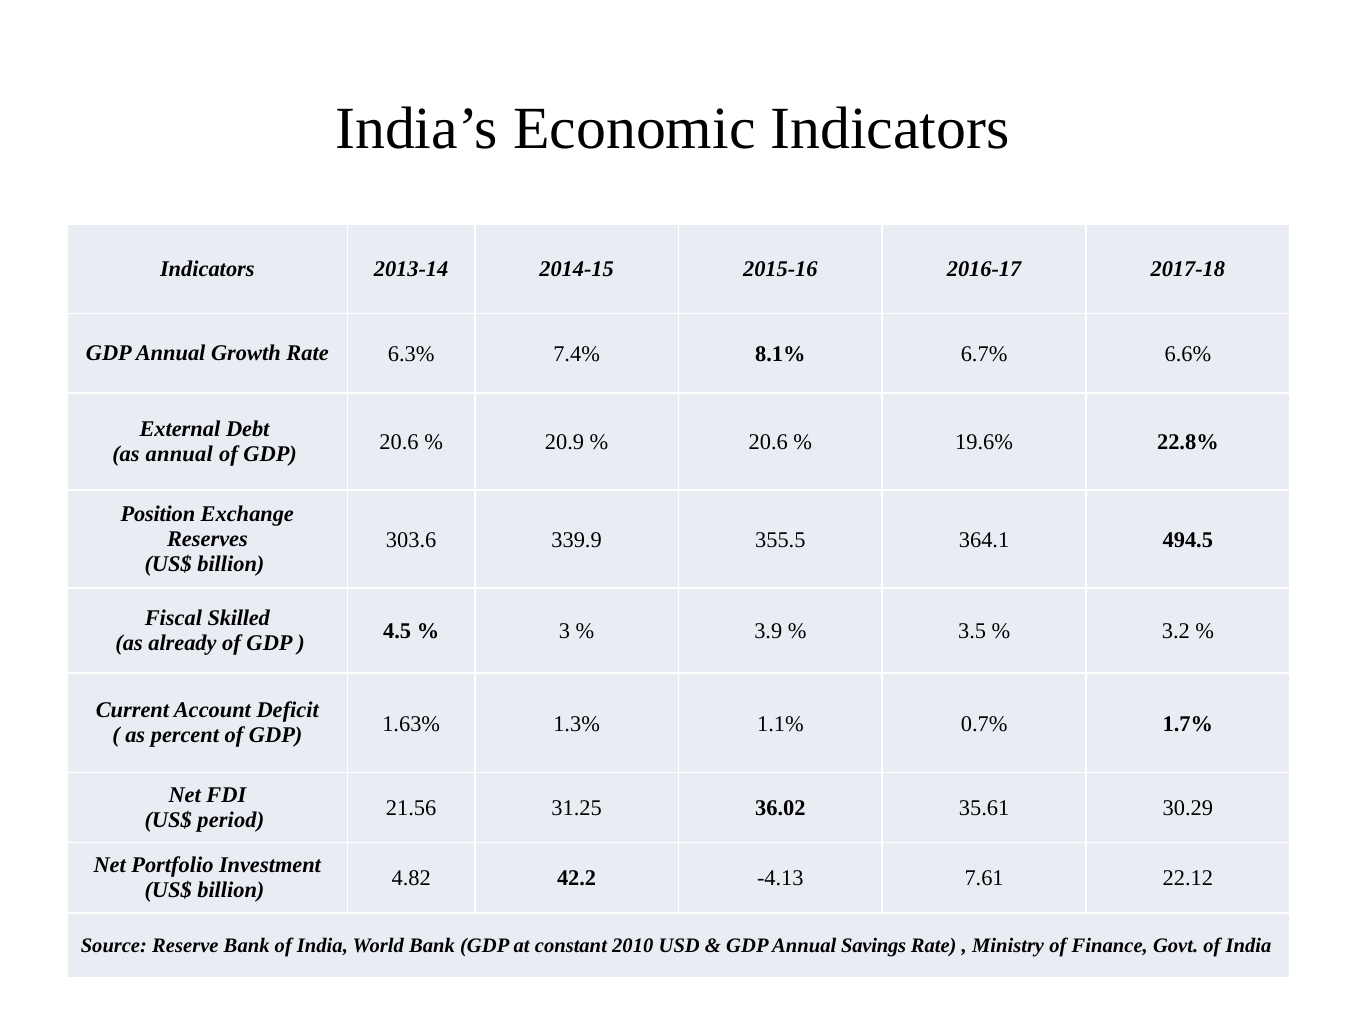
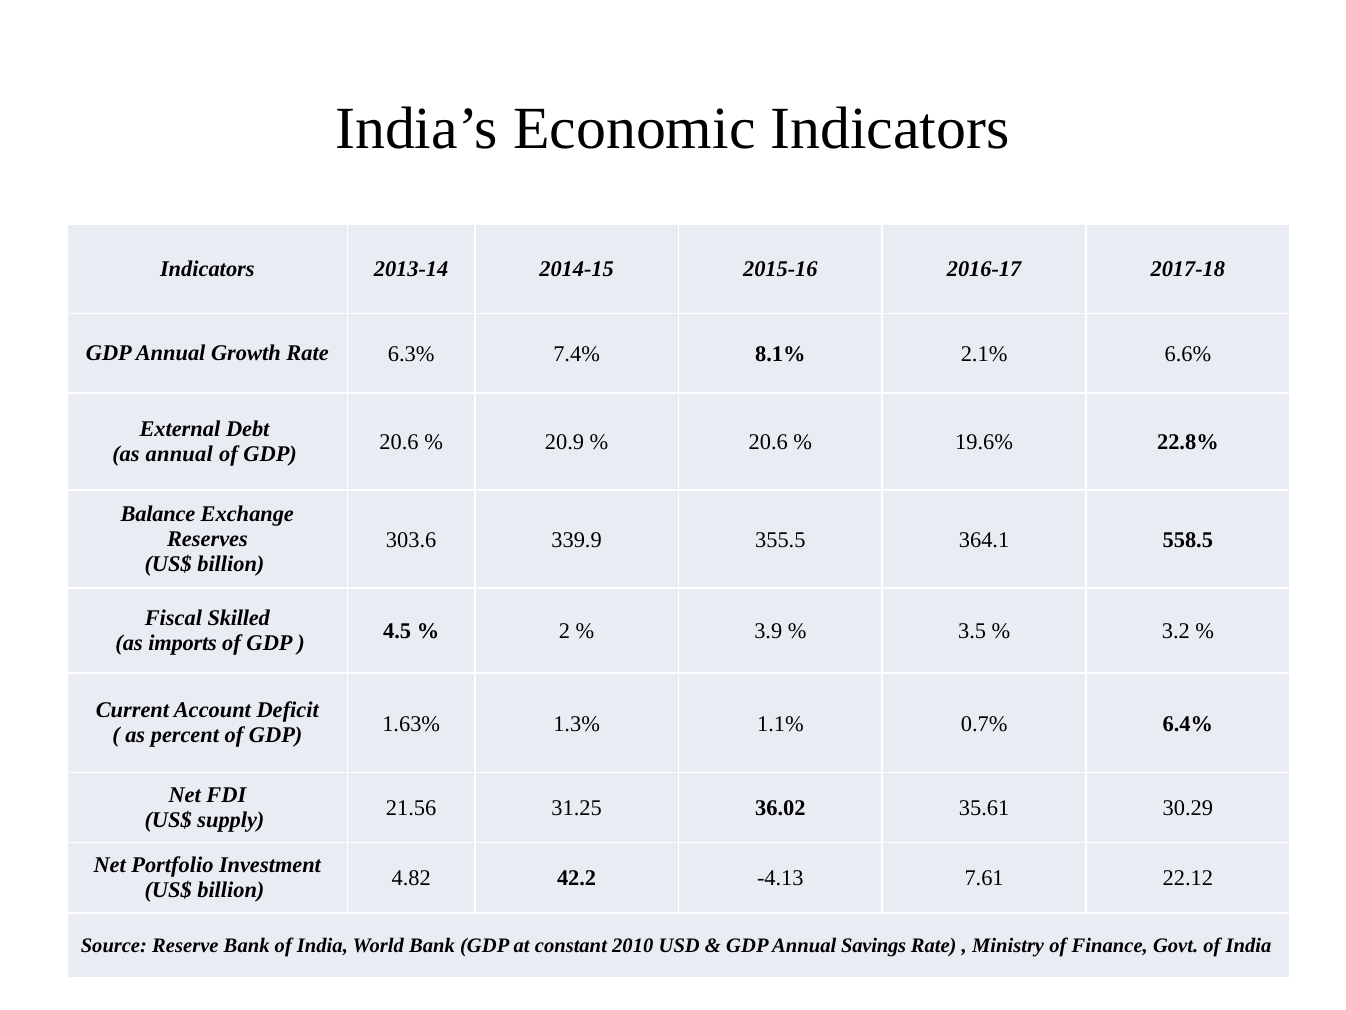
6.7%: 6.7% -> 2.1% (984, 354)
Position: Position -> Balance (158, 514)
494.5: 494.5 -> 558.5 (1188, 539)
3: 3 -> 2 (565, 631)
already: already -> imports (183, 643)
1.7%: 1.7% -> 6.4% (1188, 723)
period: period -> supply (231, 820)
